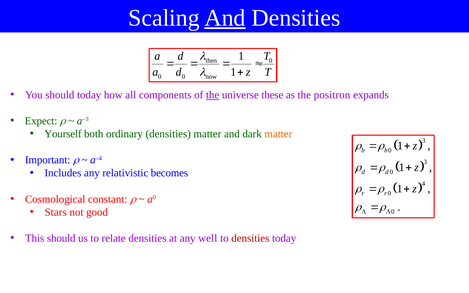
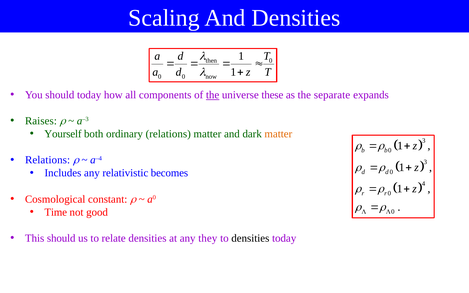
And underline: present -> none (225, 18)
positron: positron -> separate (332, 95)
Expect: Expect -> Raises (41, 121)
ordinary densities: densities -> relations (168, 134)
Important: Important -> Relations (48, 160)
Stars: Stars -> Time (56, 212)
well: well -> they (208, 238)
densities colour: red -> black (250, 238)
